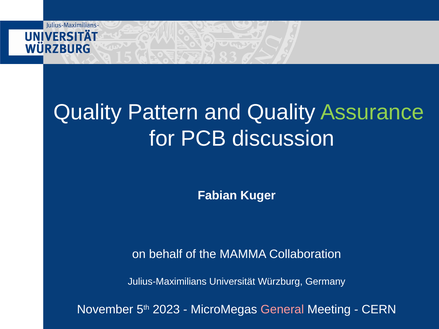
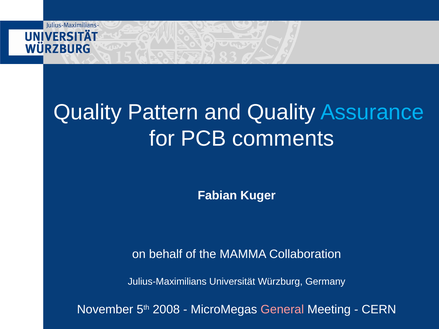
Assurance colour: light green -> light blue (372, 112)
discussion: discussion -> comments (283, 139)
2023: 2023 -> 2008 (166, 310)
